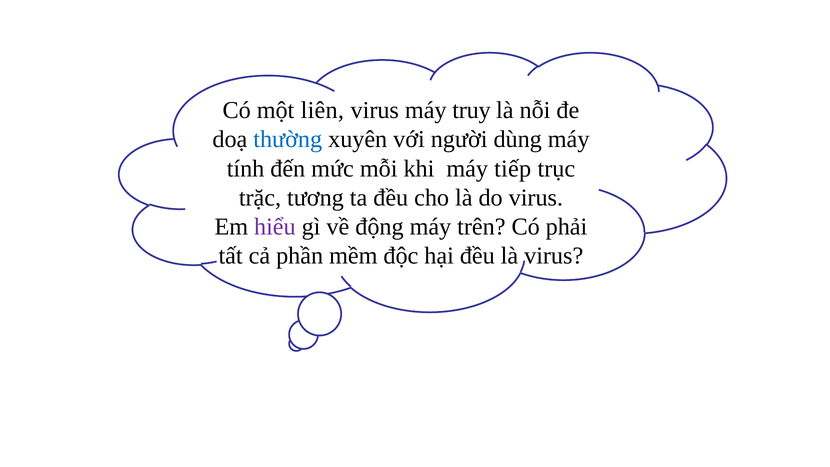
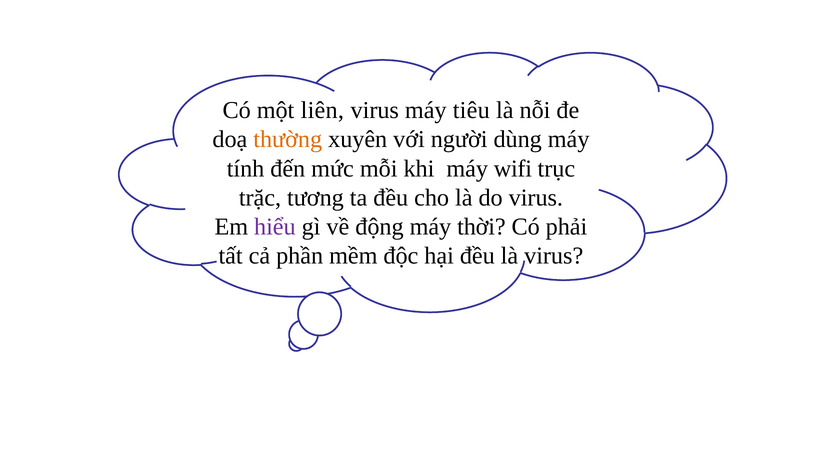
truy: truy -> tiêu (471, 110)
thường colour: blue -> orange (288, 139)
tiếp: tiếp -> wifi (513, 169)
trên: trên -> thời (481, 227)
